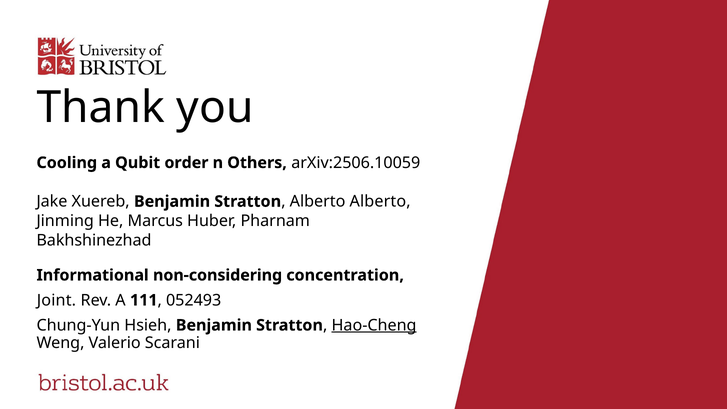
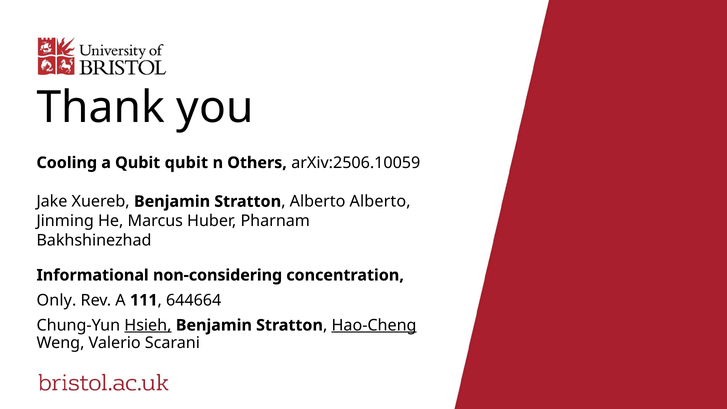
Qubit order: order -> qubit (186, 163)
Joint: Joint -> Only (56, 300)
052493: 052493 -> 644664 (194, 300)
Hsieh underline: none -> present (148, 325)
